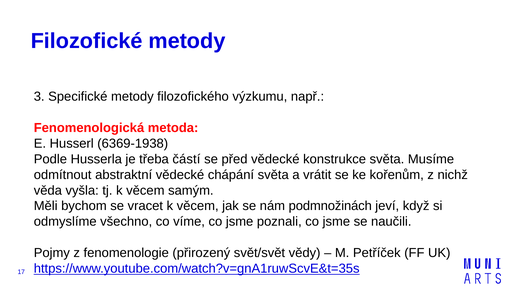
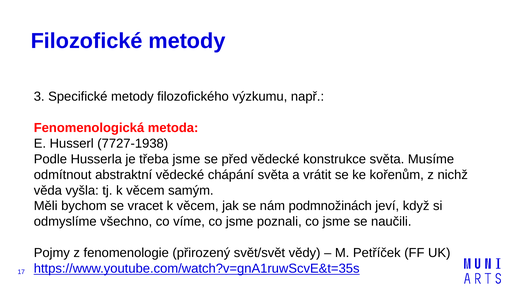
6369-1938: 6369-1938 -> 7727-1938 (133, 143)
třeba částí: částí -> jsme (186, 159)
